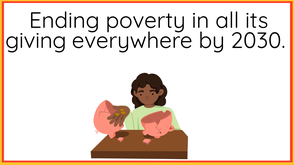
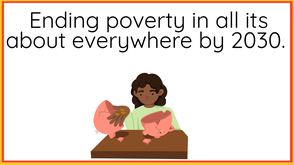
giving: giving -> about (36, 41)
